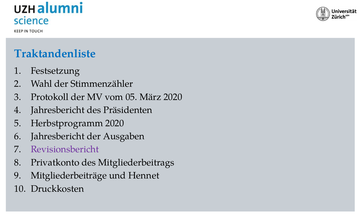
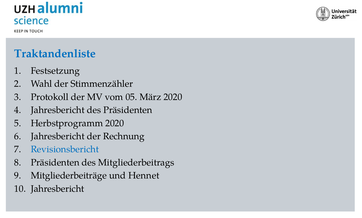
Ausgaben: Ausgaben -> Rechnung (124, 136)
Revisionsbericht colour: purple -> blue (65, 149)
Privatkonto: Privatkonto -> Präsidenten (55, 162)
Druckkosten: Druckkosten -> Jahresbericht (57, 188)
